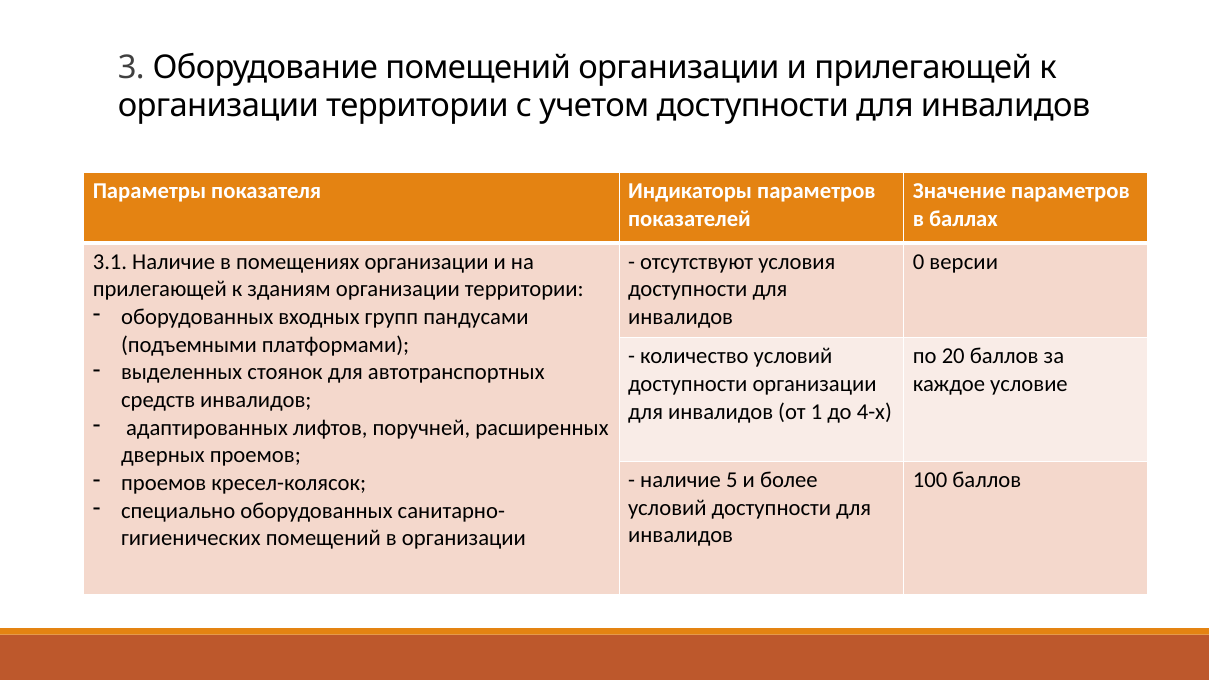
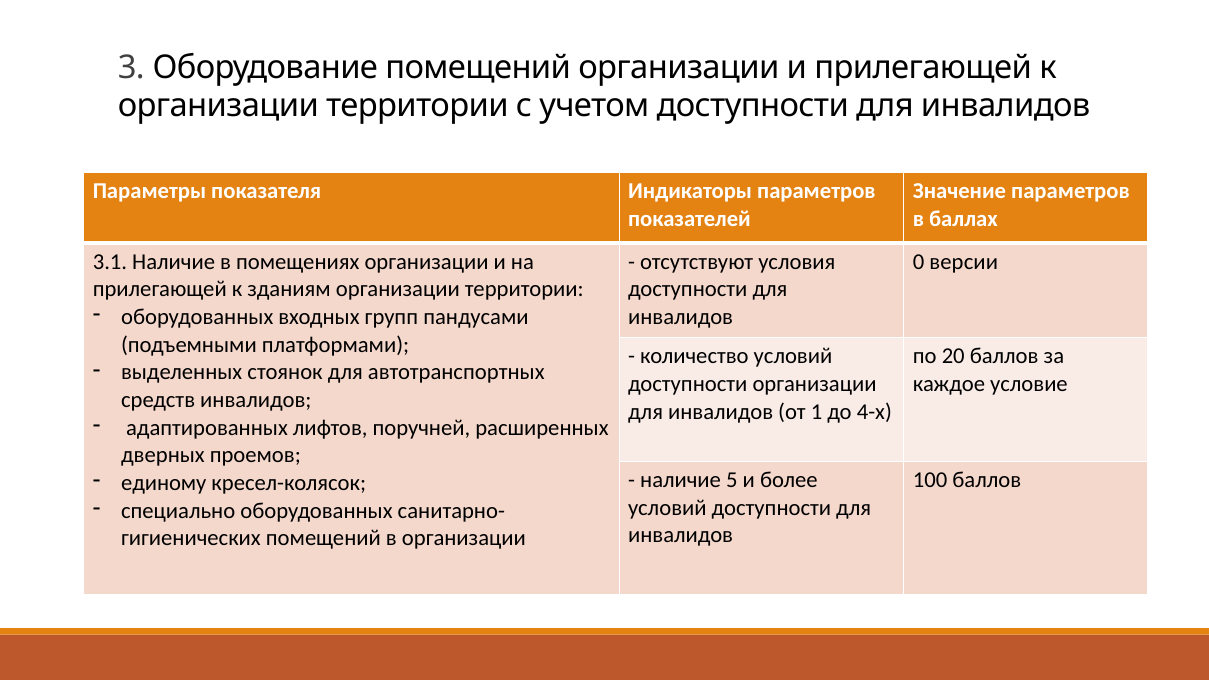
проемов: проемов -> единому (164, 483)
